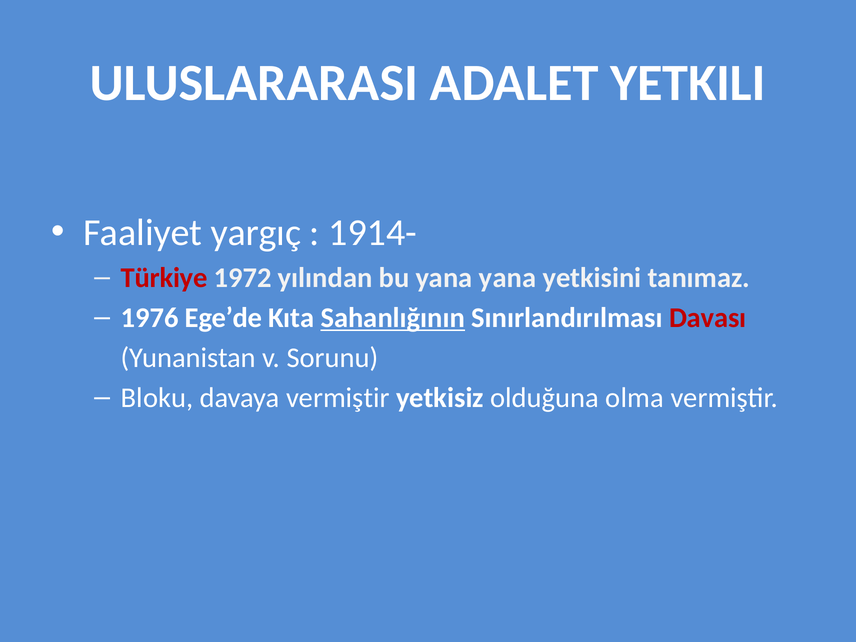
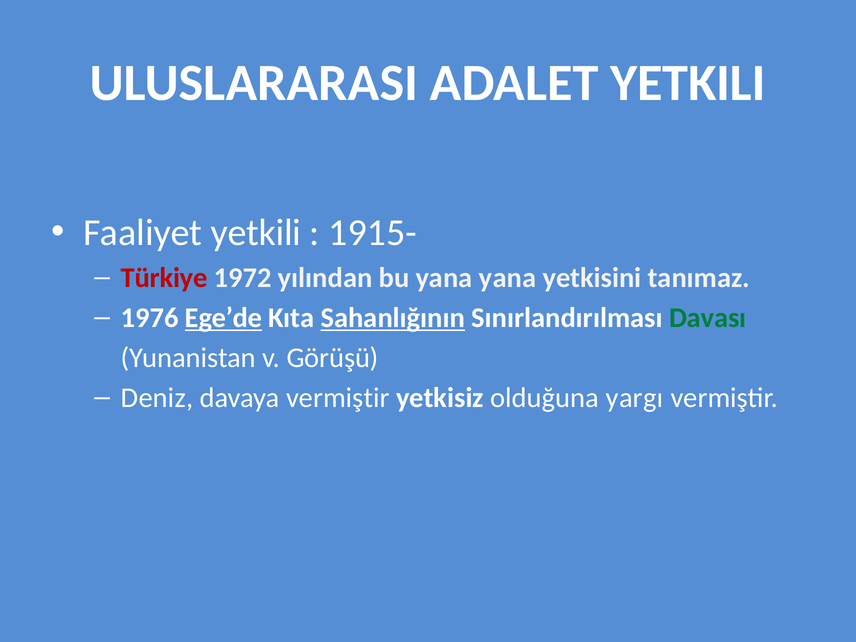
Faaliyet yargıç: yargıç -> yetkili (256, 233)
1914-: 1914- -> 1915- (373, 233)
Ege’de underline: none -> present (224, 318)
Davası colour: red -> green (708, 318)
Sorunu: Sorunu -> Görüşü (333, 358)
Bloku: Bloku -> Deniz (157, 398)
olma: olma -> yargı (635, 398)
